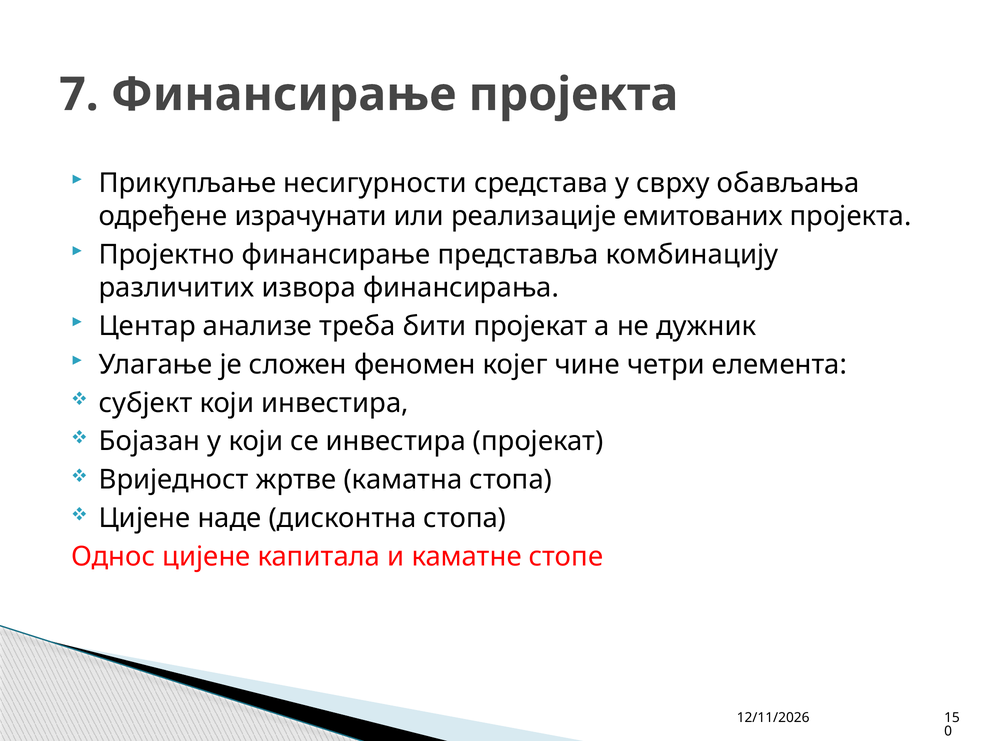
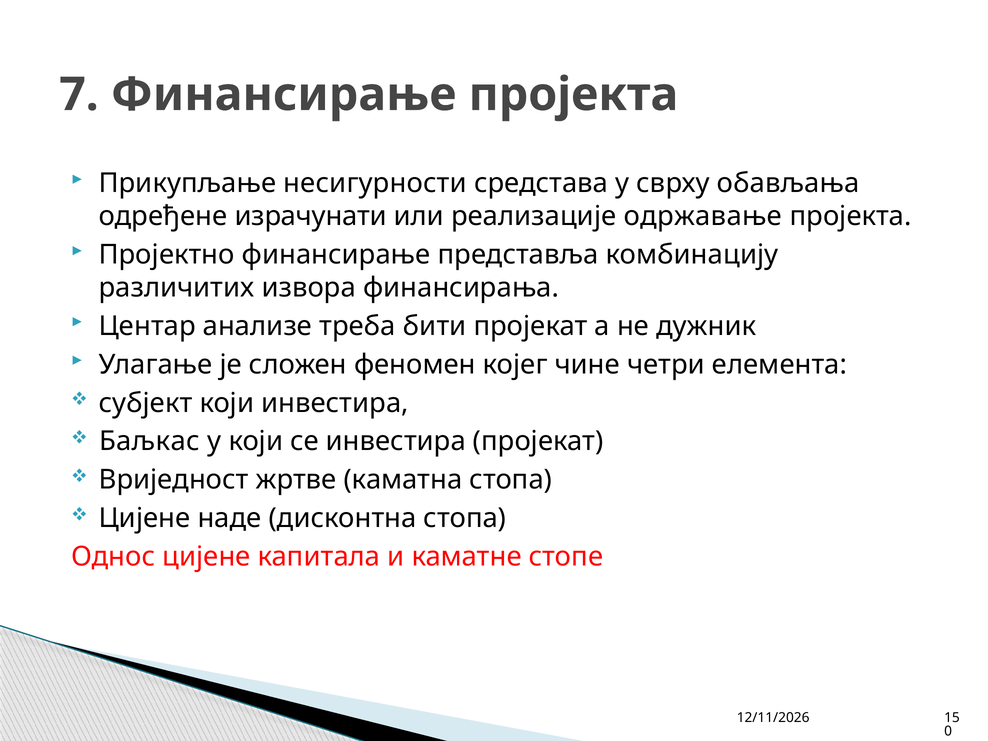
емитованих: емитованих -> одржавање (703, 216)
Бојазан: Бојазан -> Баљкас (149, 441)
